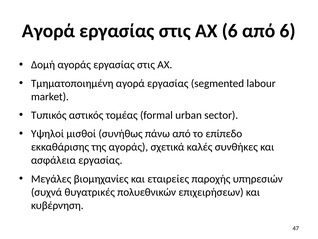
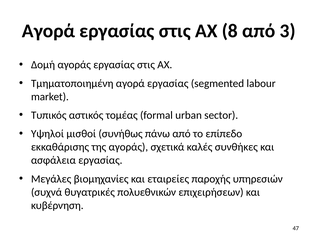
ΑΧ 6: 6 -> 8 (230, 31)
από 6: 6 -> 3 (288, 31)
